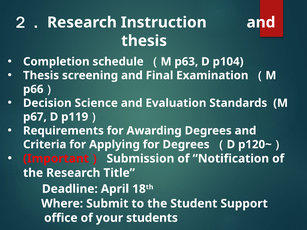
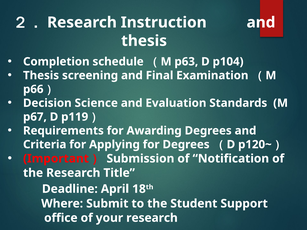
your students: students -> research (152, 218)
